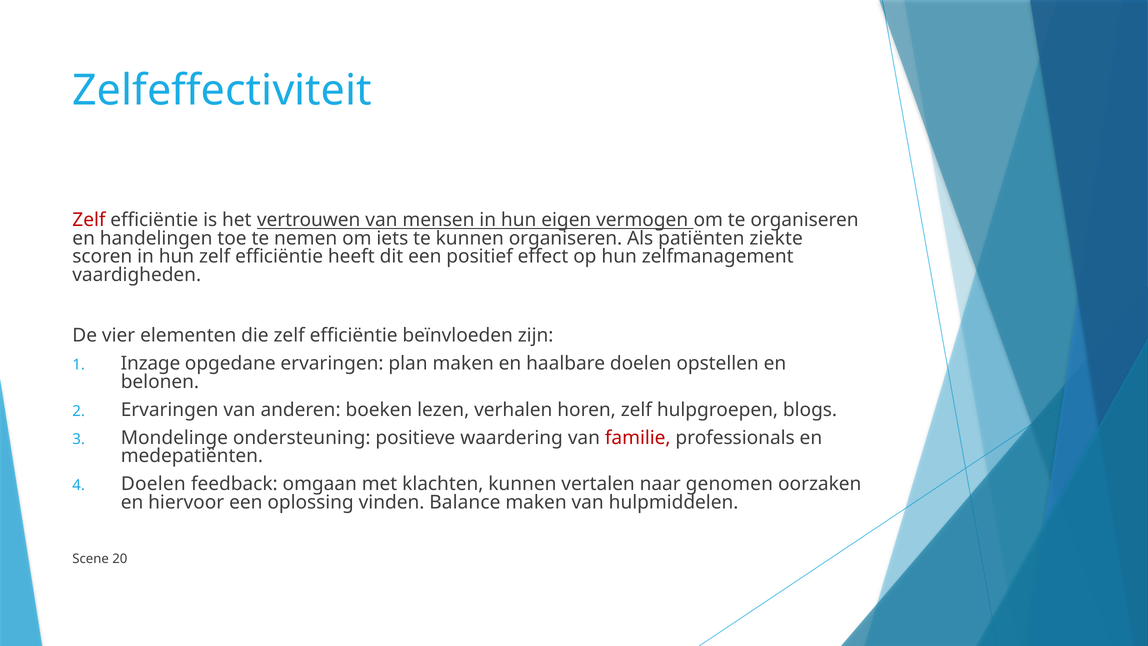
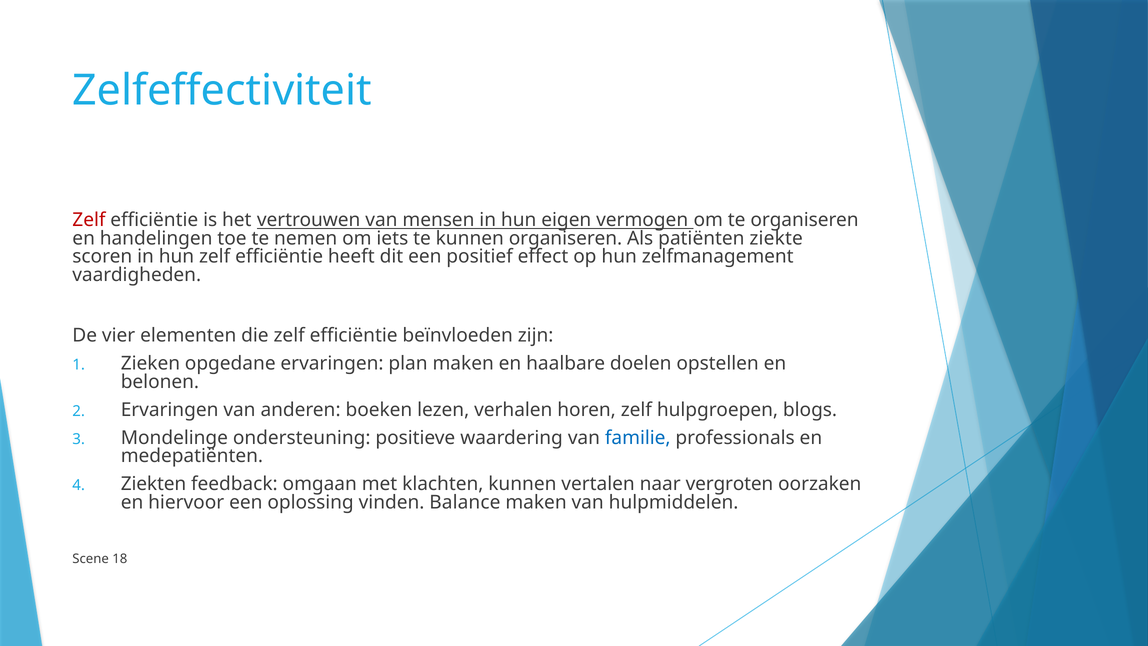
Inzage: Inzage -> Zieken (150, 363)
familie colour: red -> blue (638, 438)
Doelen: Doelen -> Ziekten (154, 484)
genomen: genomen -> vergroten (729, 484)
20: 20 -> 18 (120, 559)
